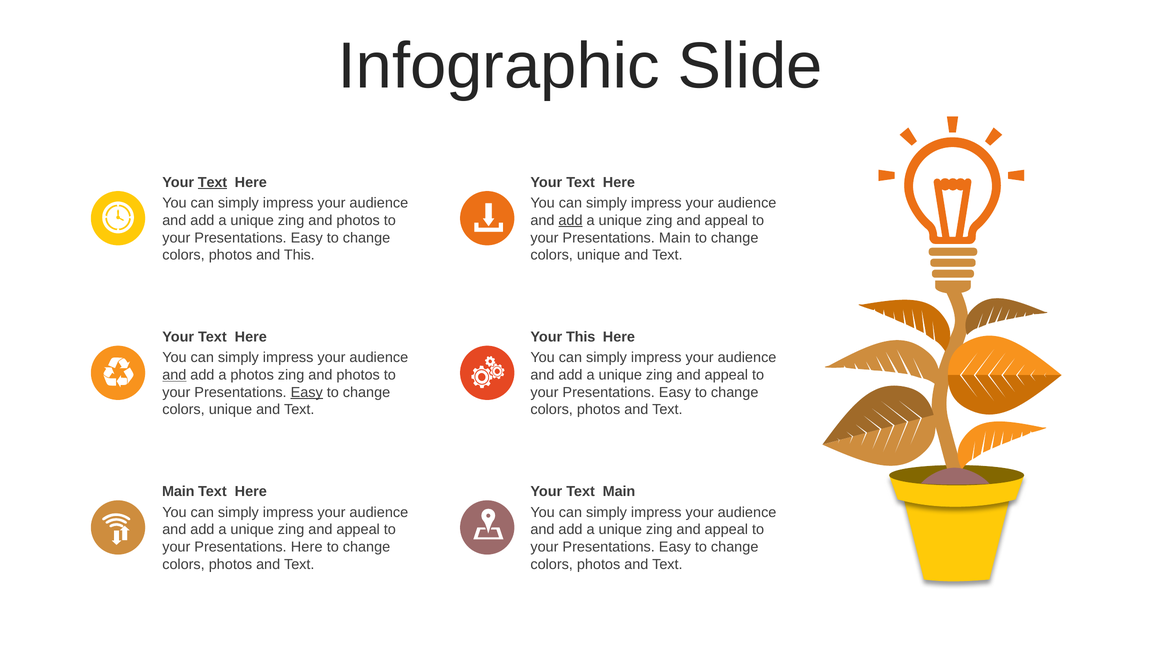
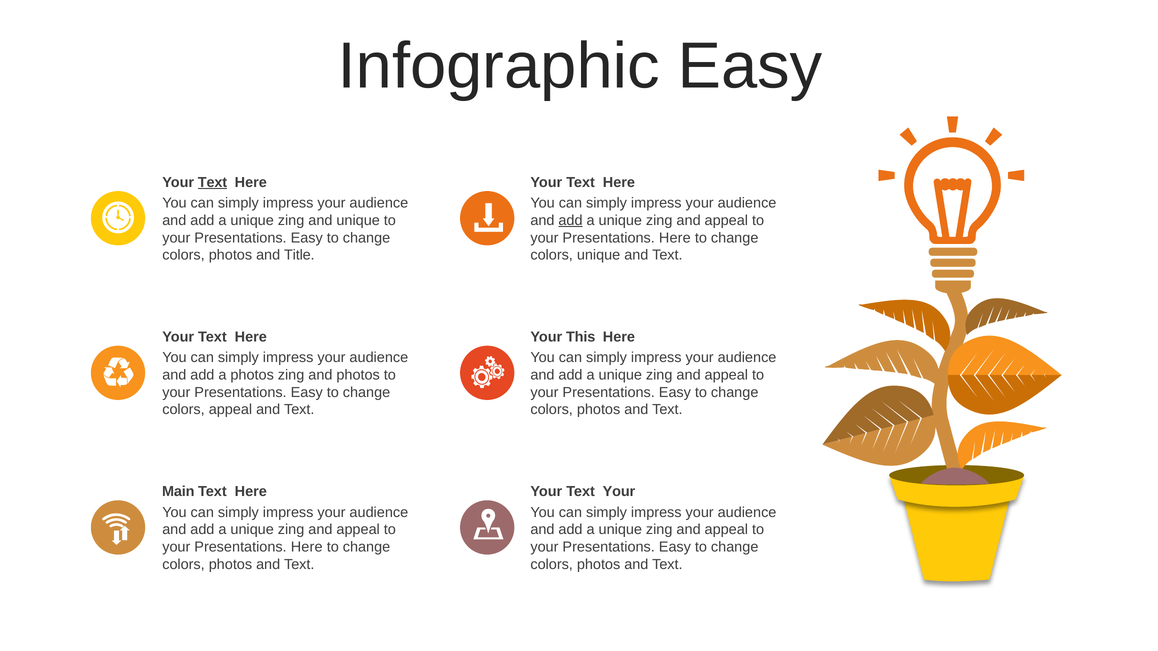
Infographic Slide: Slide -> Easy (750, 66)
unique zing and photos: photos -> unique (358, 221)
Main: Main -> Here (675, 238)
and This: This -> Title (299, 255)
and underline: present -> none (174, 375)
Easy underline: present -> none (307, 393)
unique: unique -> appeal (230, 410)
Your Text Main: Main -> Your (619, 492)
